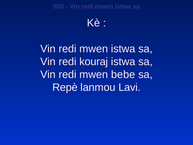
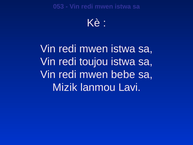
kouraj: kouraj -> toujou (94, 62)
Repè: Repè -> Mizik (65, 87)
